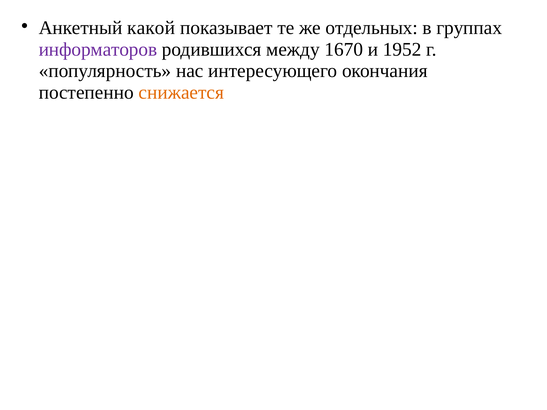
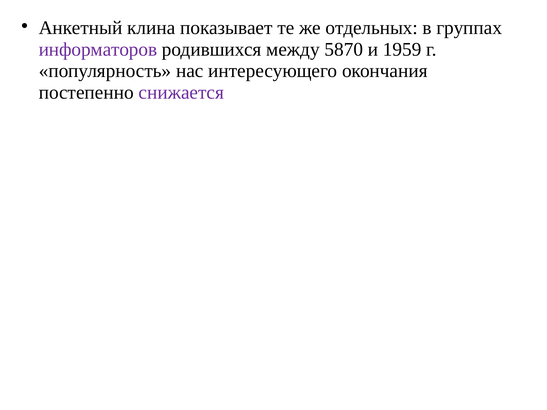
какой: какой -> клина (151, 28)
1670: 1670 -> 5870 (344, 49)
1952: 1952 -> 1959 (402, 49)
снижается colour: orange -> purple (181, 92)
